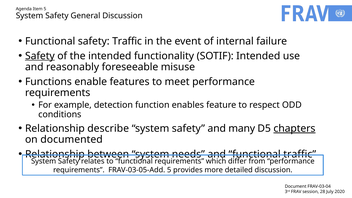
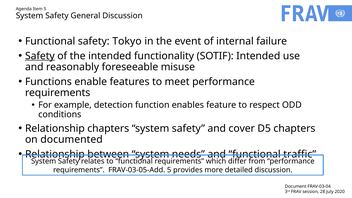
safety Traffic: Traffic -> Tokyo (127, 41)
Relationship describe: describe -> chapters (108, 128)
many: many -> cover (242, 128)
chapters underline: present -> none (294, 128)
